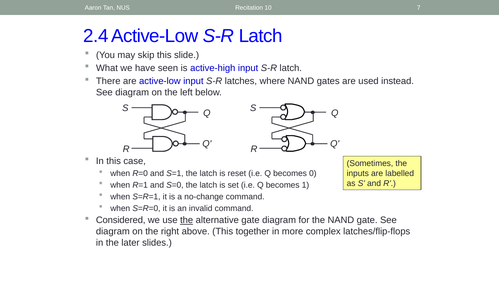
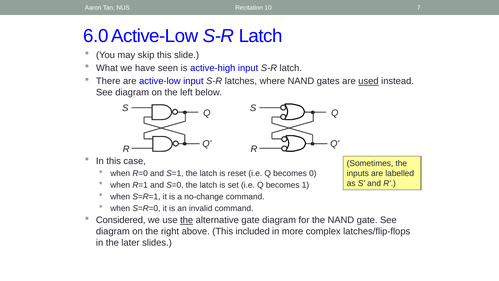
2.4: 2.4 -> 6.0 (96, 36)
used underline: none -> present (368, 81)
together: together -> included (253, 231)
